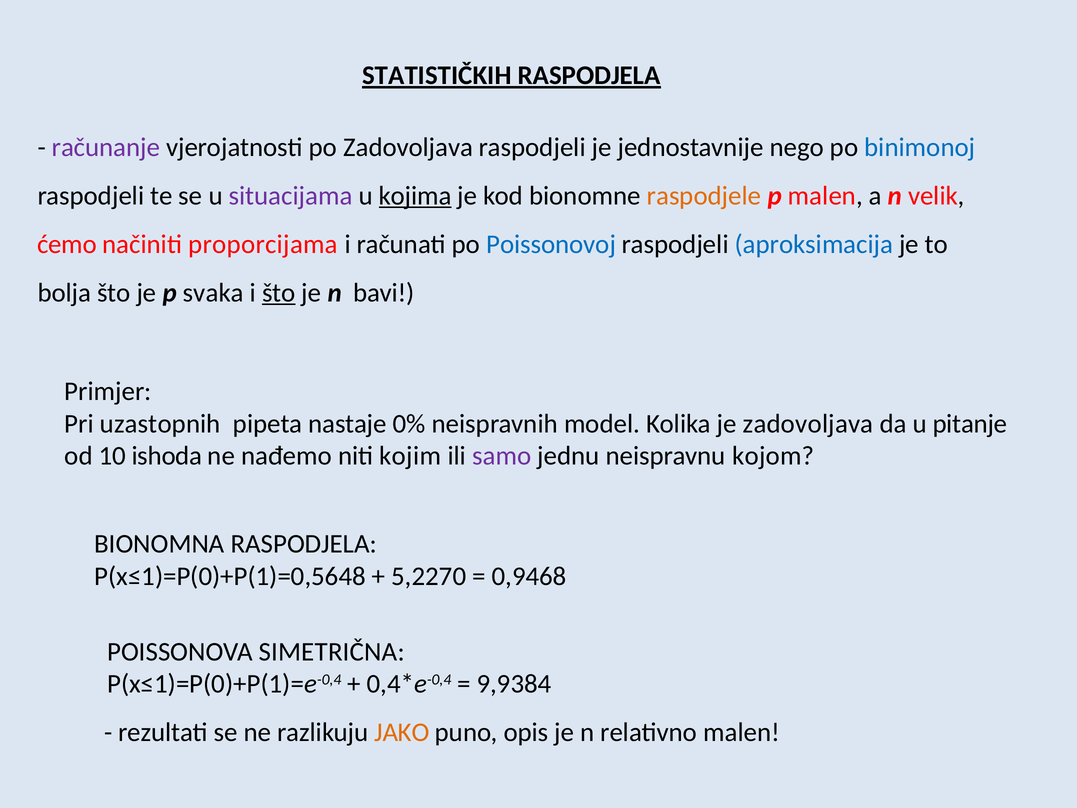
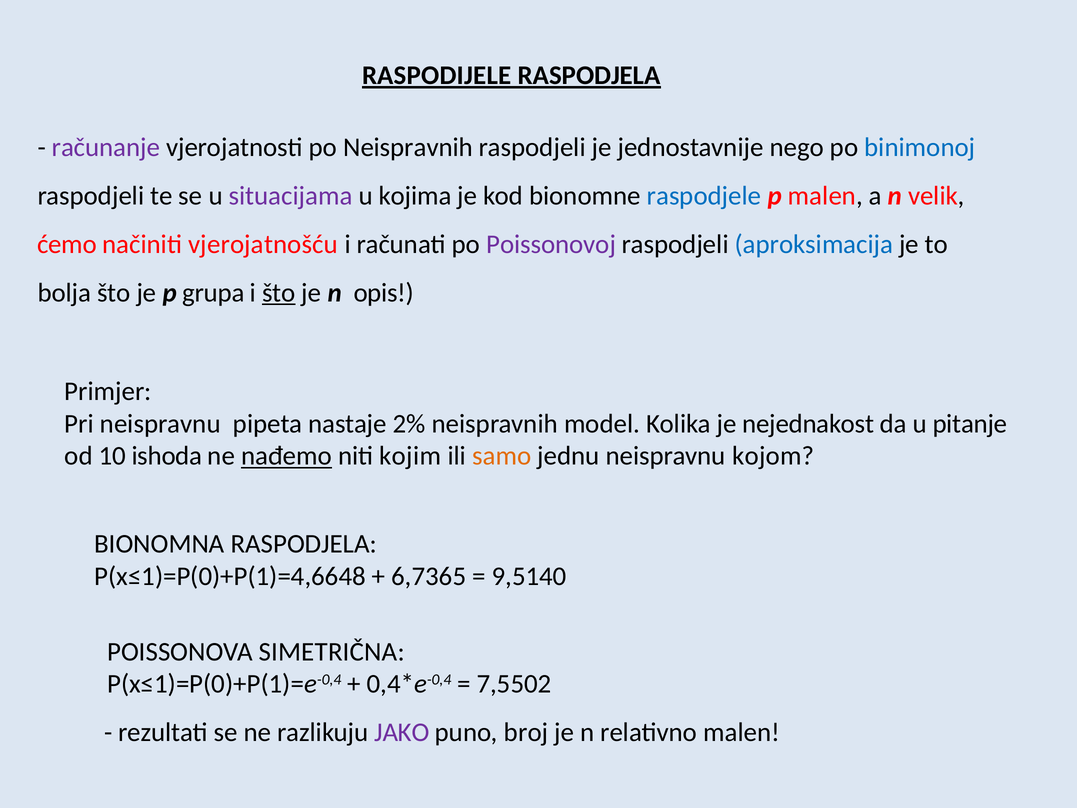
STATISTIČKIH: STATISTIČKIH -> RASPODIJELE (437, 75)
po Zadovoljava: Zadovoljava -> Neispravnih (408, 147)
kojima underline: present -> none (415, 196)
raspodjele colour: orange -> blue (704, 196)
proporcijama: proporcijama -> vjerojatnošću (263, 244)
Poissonovoj colour: blue -> purple (551, 244)
svaka: svaka -> grupa (213, 293)
bavi: bavi -> opis (384, 293)
Pri uzastopnih: uzastopnih -> neispravnu (160, 424)
0%: 0% -> 2% (409, 424)
je zadovoljava: zadovoljava -> nejednakost (808, 424)
nađemo underline: none -> present (287, 456)
samo colour: purple -> orange (502, 456)
P(x≤1)=P(0)+P(1)=0,5648: P(x≤1)=P(0)+P(1)=0,5648 -> P(x≤1)=P(0)+P(1)=4,6648 (230, 576)
5,2270: 5,2270 -> 6,7365 (429, 576)
0,9468: 0,9468 -> 9,5140 (529, 576)
9,9384: 9,9384 -> 7,5502 (514, 684)
JAKO colour: orange -> purple (402, 732)
opis: opis -> broj (526, 732)
